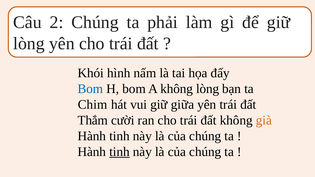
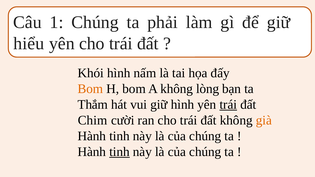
2: 2 -> 1 (57, 22)
lòng: lòng -> hiểu (29, 44)
Bom colour: blue -> orange (90, 89)
Chim: Chim -> Thắm (93, 105)
giữ giữa: giữa -> hình (182, 105)
trái underline: none -> present (228, 105)
Thắm: Thắm -> Chim (93, 120)
